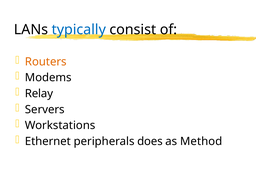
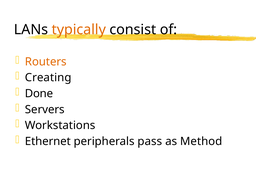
typically colour: blue -> orange (79, 30)
Modems: Modems -> Creating (48, 78)
Relay: Relay -> Done (39, 94)
does: does -> pass (150, 141)
